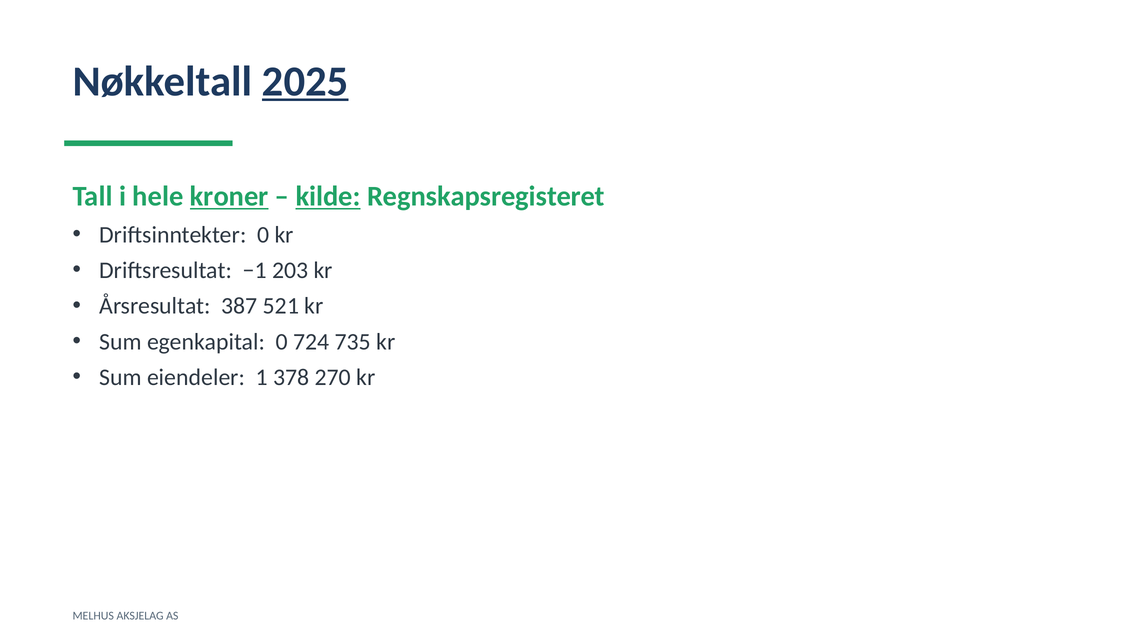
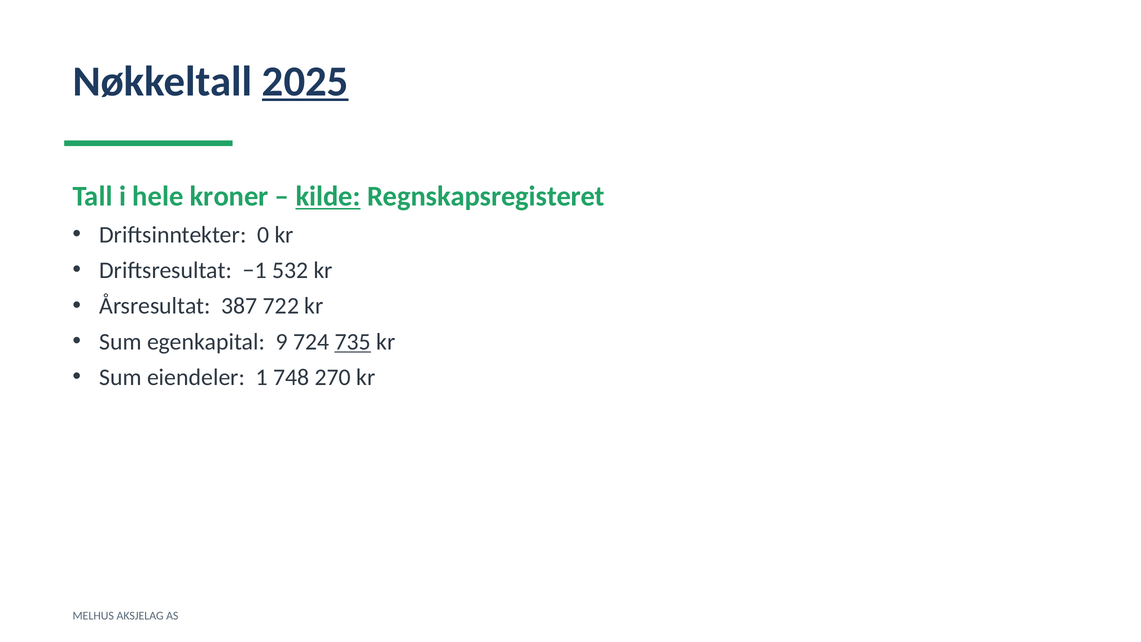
kroner underline: present -> none (229, 196)
203: 203 -> 532 (290, 270)
521: 521 -> 722 (281, 306)
egenkapital 0: 0 -> 9 (282, 342)
735 underline: none -> present (353, 342)
378: 378 -> 748 (291, 377)
